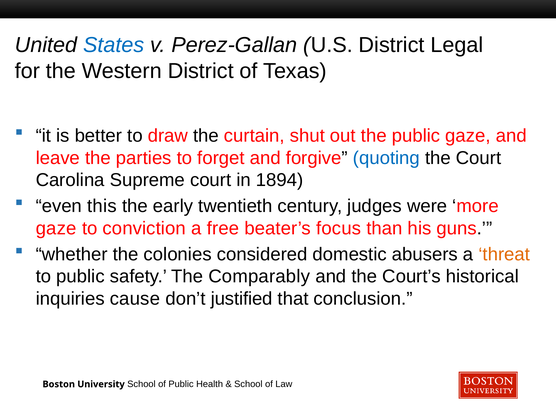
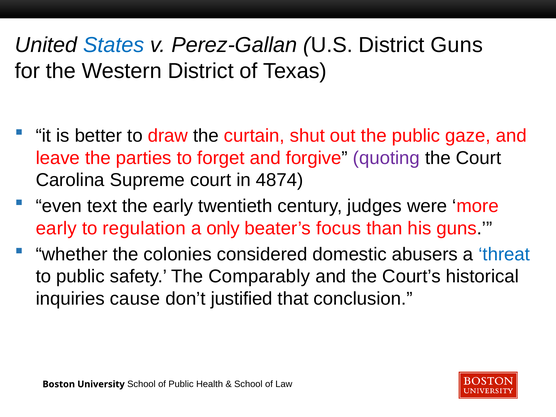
District Legal: Legal -> Guns (457, 45)
quoting colour: blue -> purple (386, 158)
1894: 1894 -> 4874 (280, 180)
this: this -> text (102, 206)
gaze: gaze -> early (56, 228)
conviction: conviction -> regulation (144, 228)
free: free -> only (223, 228)
threat colour: orange -> blue (504, 254)
